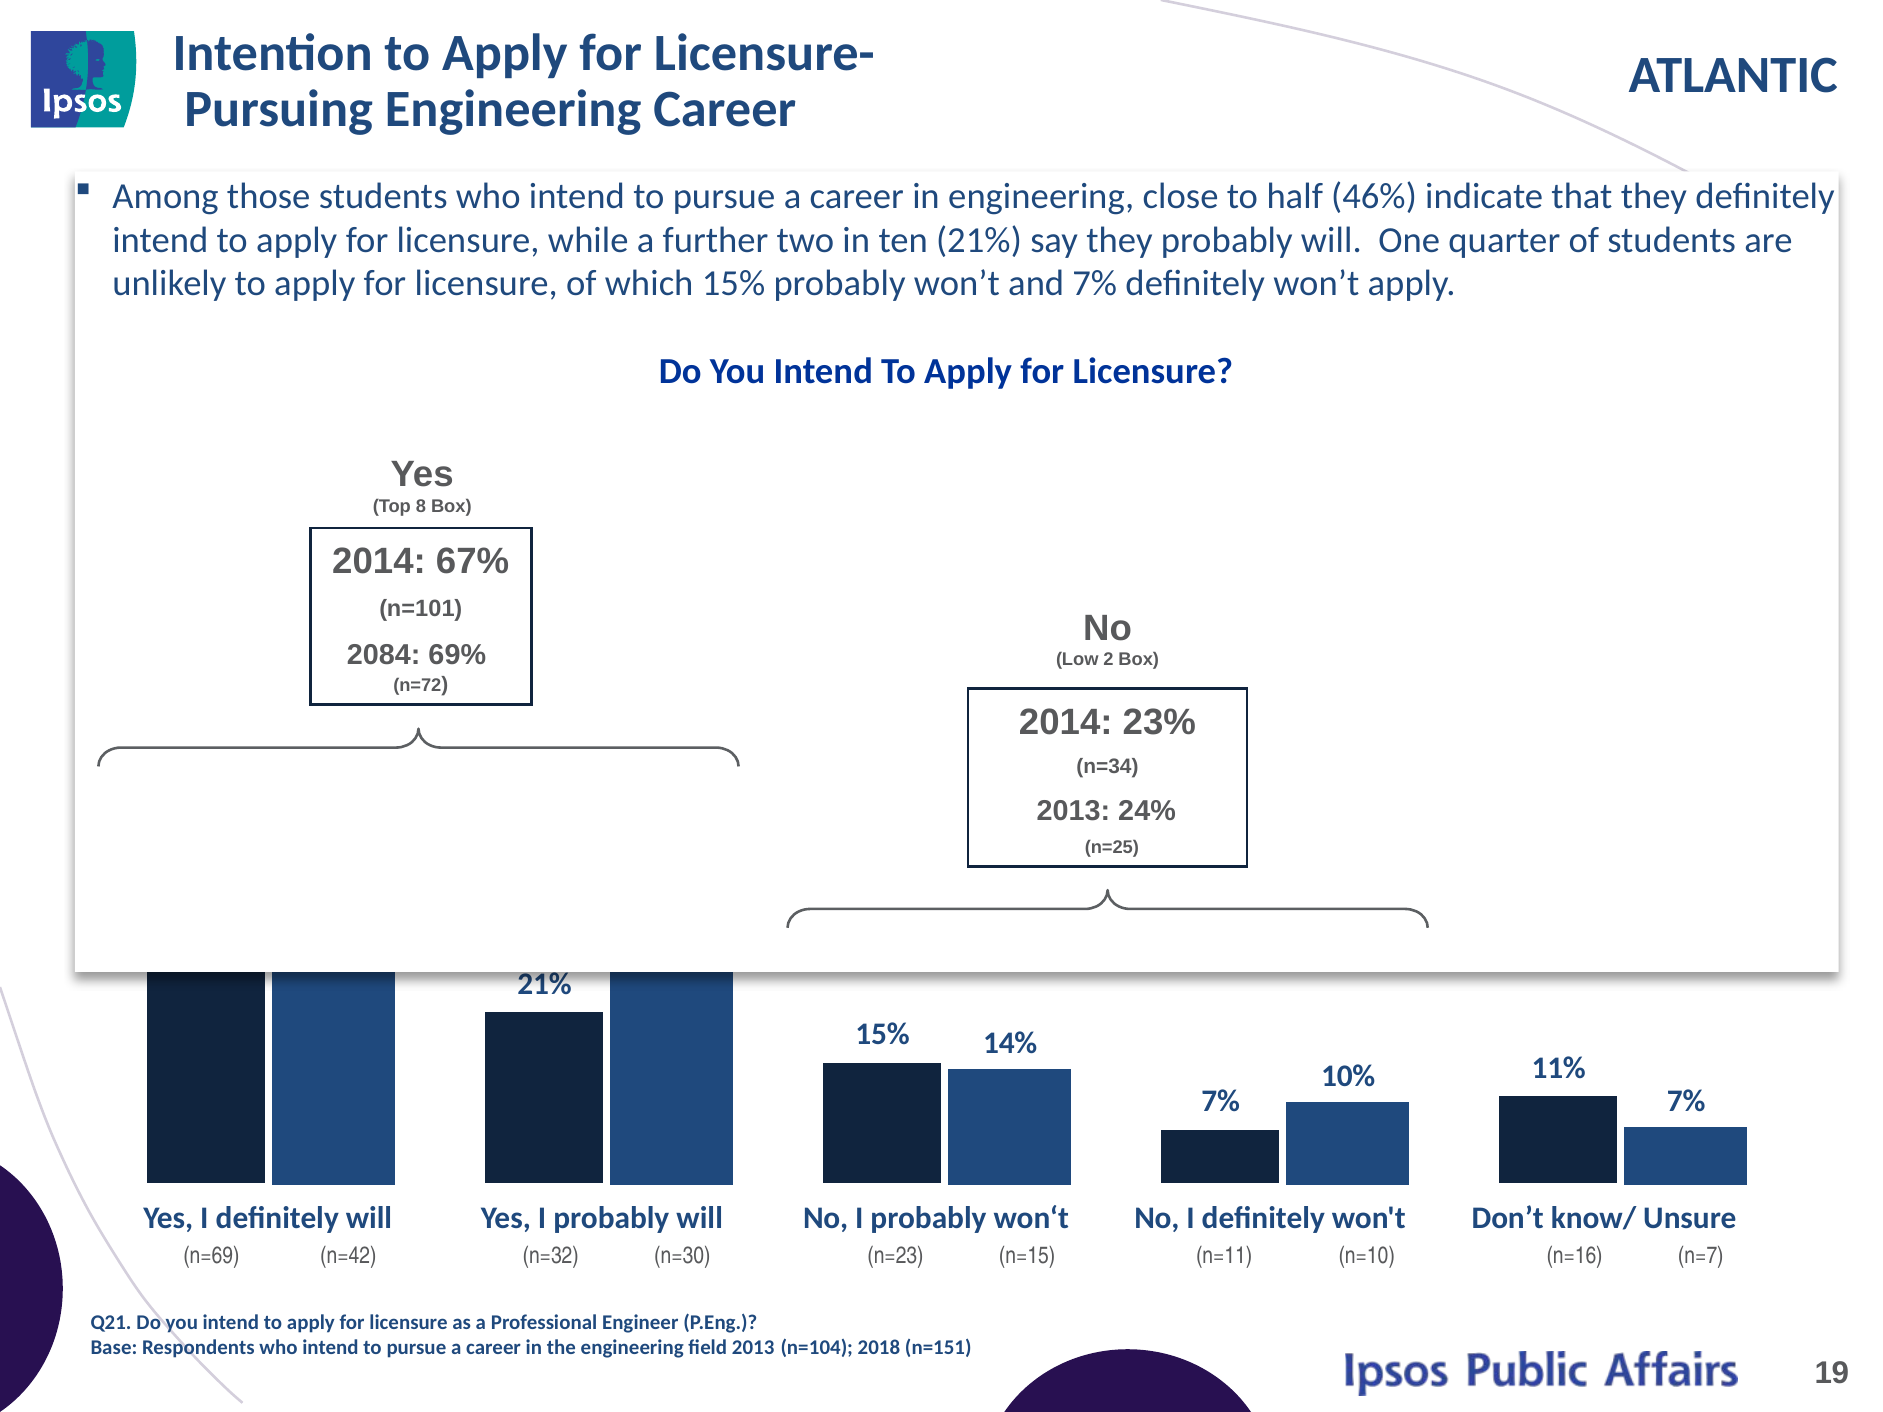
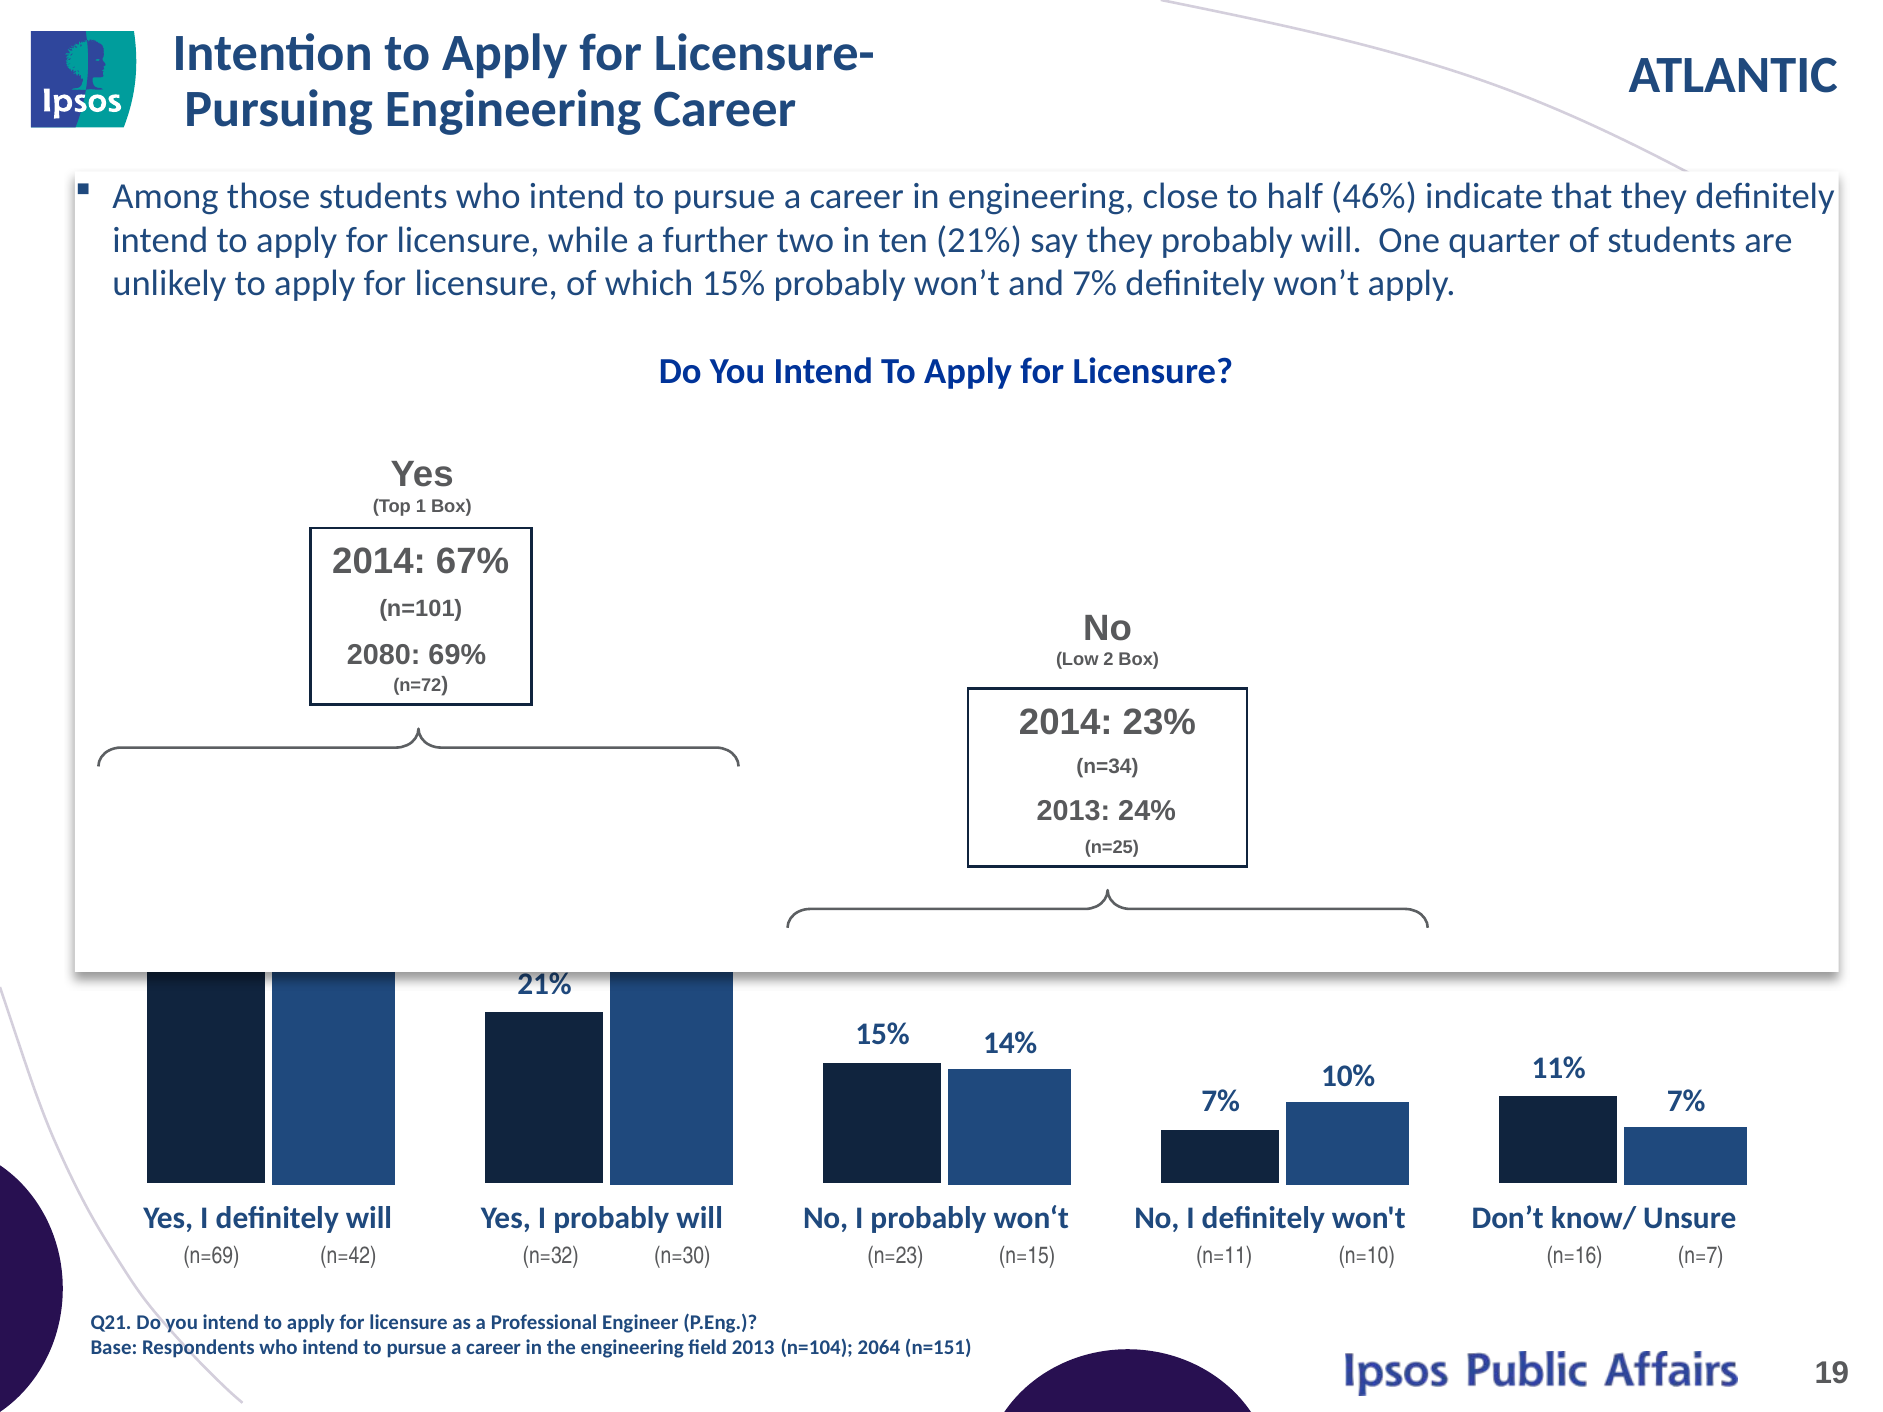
8: 8 -> 1 (421, 507)
2084: 2084 -> 2080 (384, 655)
2018: 2018 -> 2064 (879, 1348)
